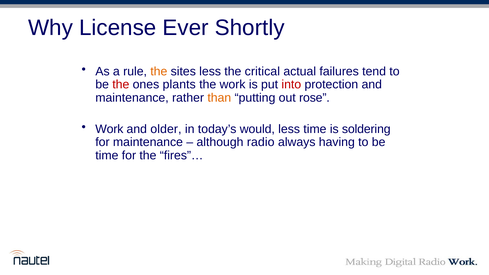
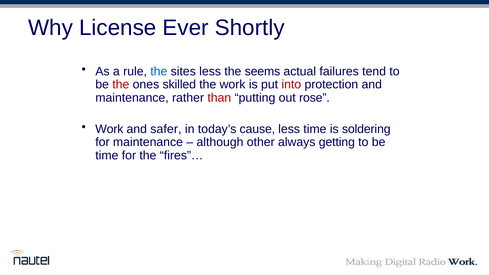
the colour: orange -> blue (159, 71)
critical: critical -> seems (262, 71)
plants: plants -> skilled (179, 85)
than colour: orange -> red (219, 98)
older: older -> safer (166, 129)
would: would -> cause (257, 129)
radio: radio -> other (261, 142)
having: having -> getting (337, 142)
